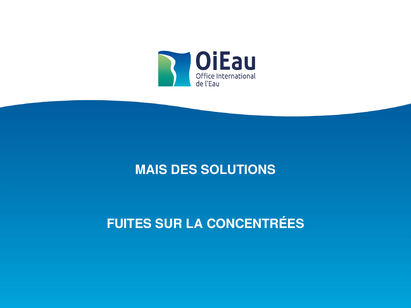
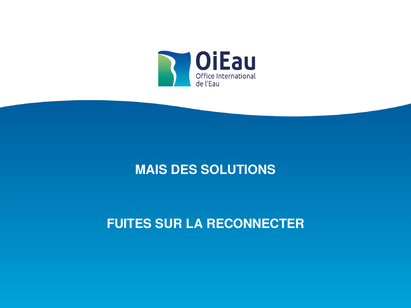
CONCENTRÉES: CONCENTRÉES -> RECONNECTER (256, 224)
